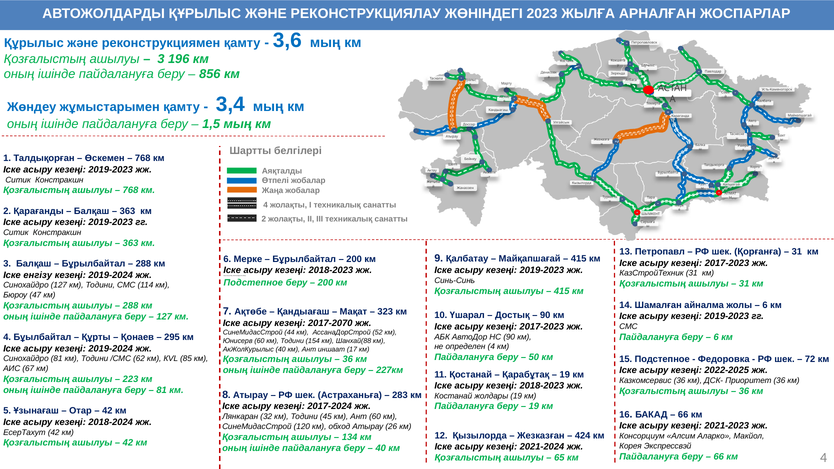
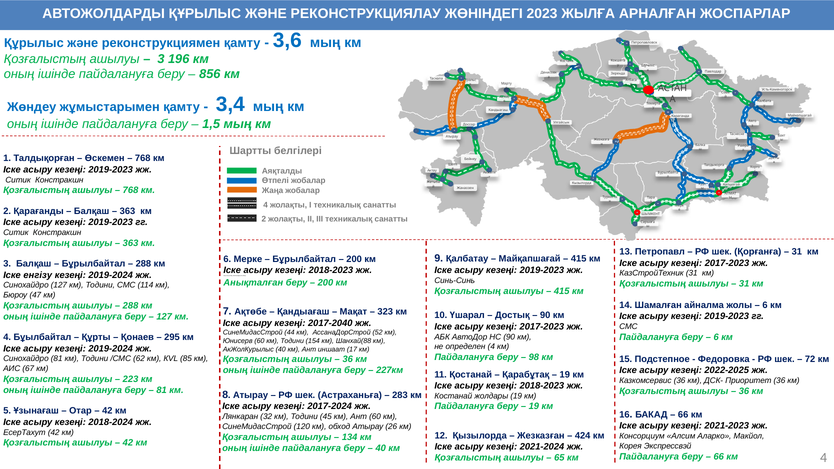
Подстепное: Подстепное -> Анықталған (253, 283)
2017-2070: 2017-2070 -> 2017-2040 (330, 323)
50: 50 -> 98 (534, 357)
